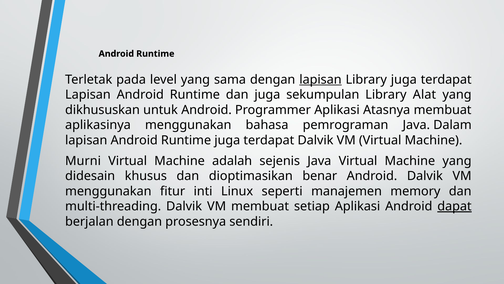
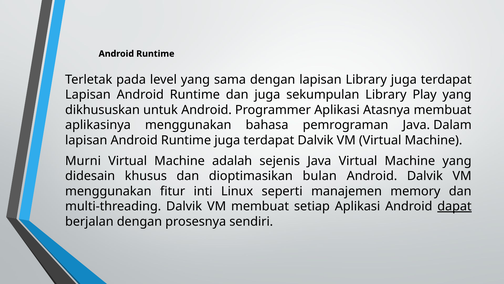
lapisan underline: present -> none (320, 79)
Alat: Alat -> Play (425, 95)
benar: benar -> bulan (320, 176)
